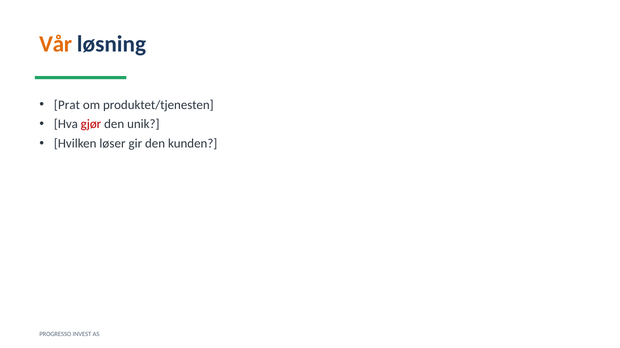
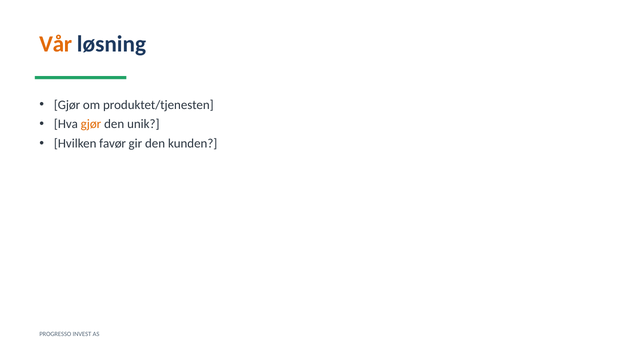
Prat: Prat -> Gjør (67, 105)
gjør colour: red -> orange (91, 124)
løser: løser -> favør (113, 144)
